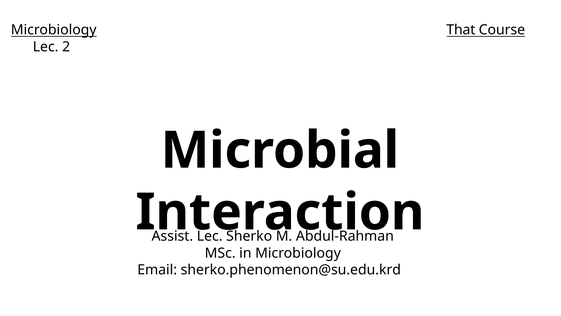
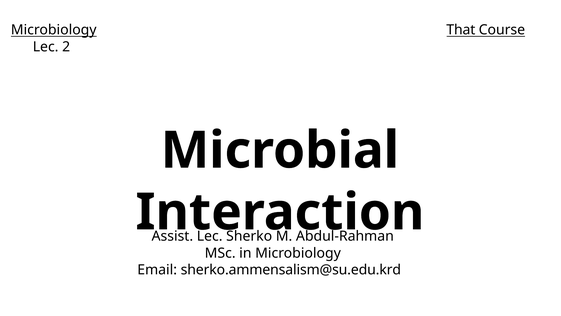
sherko.phenomenon@su.edu.krd: sherko.phenomenon@su.edu.krd -> sherko.ammensalism@su.edu.krd (291, 270)
